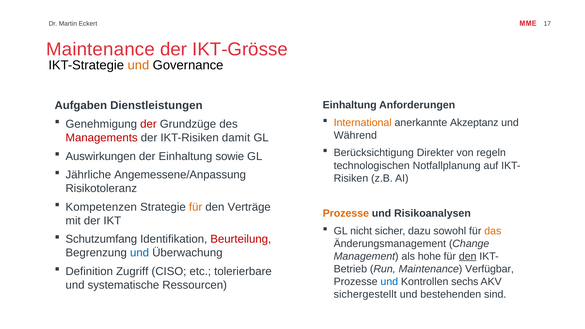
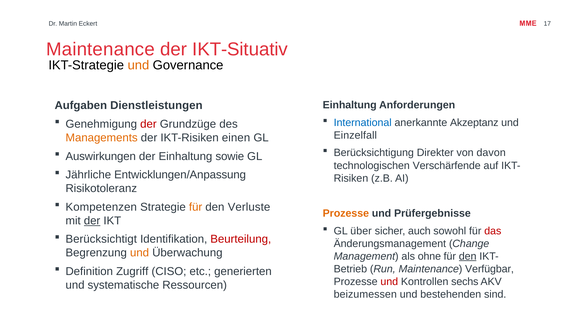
IKT-Grösse: IKT-Grösse -> IKT-Situativ (240, 49)
International colour: orange -> blue (363, 123)
Während: Während -> Einzelfall (355, 135)
Managements colour: red -> orange (102, 138)
damit: damit -> einen (236, 138)
regeln: regeln -> davon (491, 153)
Notfallplanung: Notfallplanung -> Verschärfende (447, 166)
Angemessene/Anpassung: Angemessene/Anpassung -> Entwicklungen/Anpassung (180, 175)
Verträge: Verträge -> Verluste (249, 207)
Risikoanalysen: Risikoanalysen -> Prüfergebnisse (432, 213)
der underline: none -> present (92, 221)
nicht: nicht -> über (361, 231)
dazu: dazu -> auch (419, 231)
das colour: orange -> red (493, 231)
Schutzumfang: Schutzumfang -> Berücksichtigt (101, 239)
und colour: blue -> orange (140, 253)
hohe: hohe -> ohne (429, 256)
tolerierbare: tolerierbare -> generierten (243, 271)
und colour: blue -> red (389, 282)
sichergestellt: sichergestellt -> beizumessen (365, 294)
